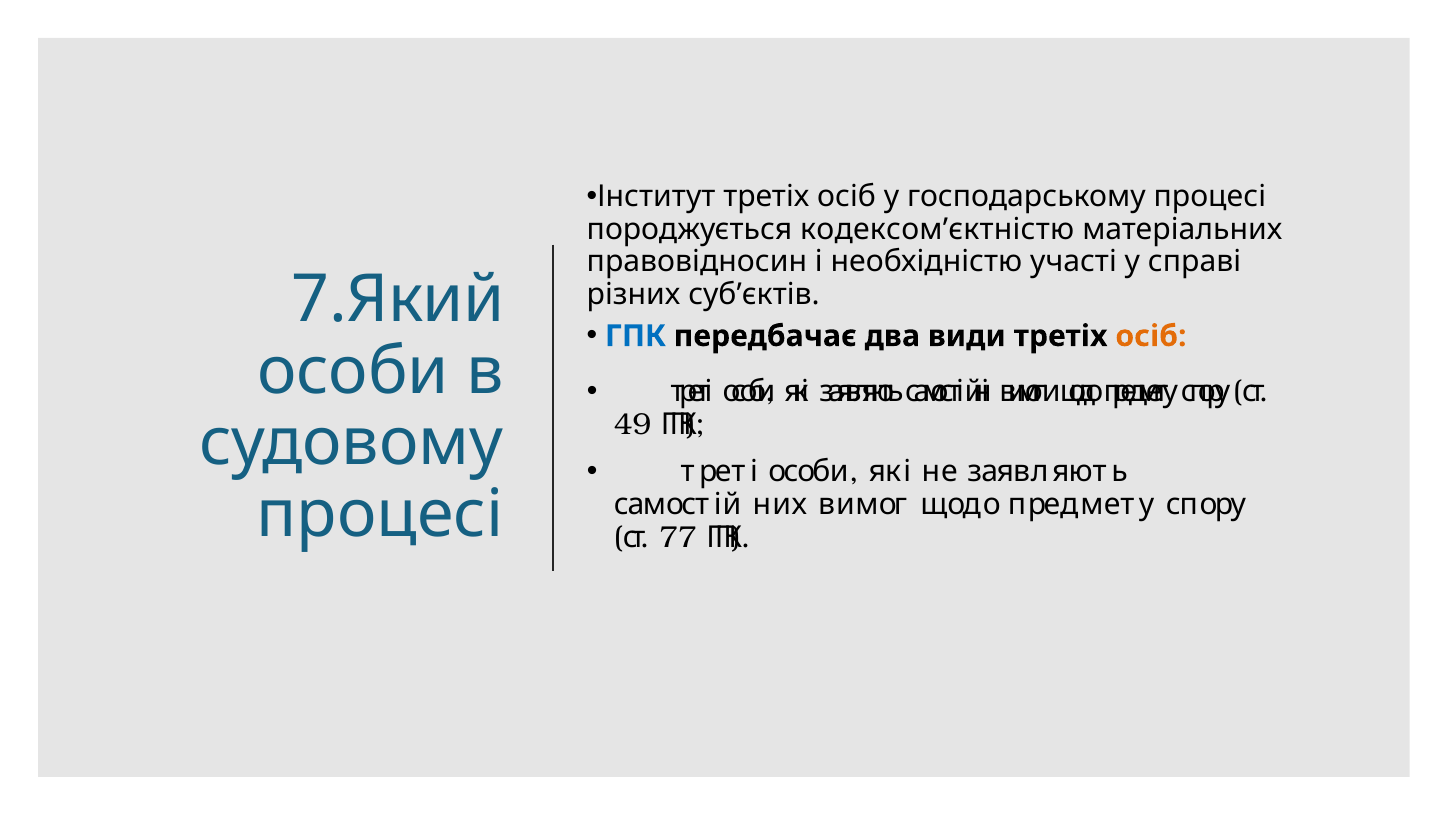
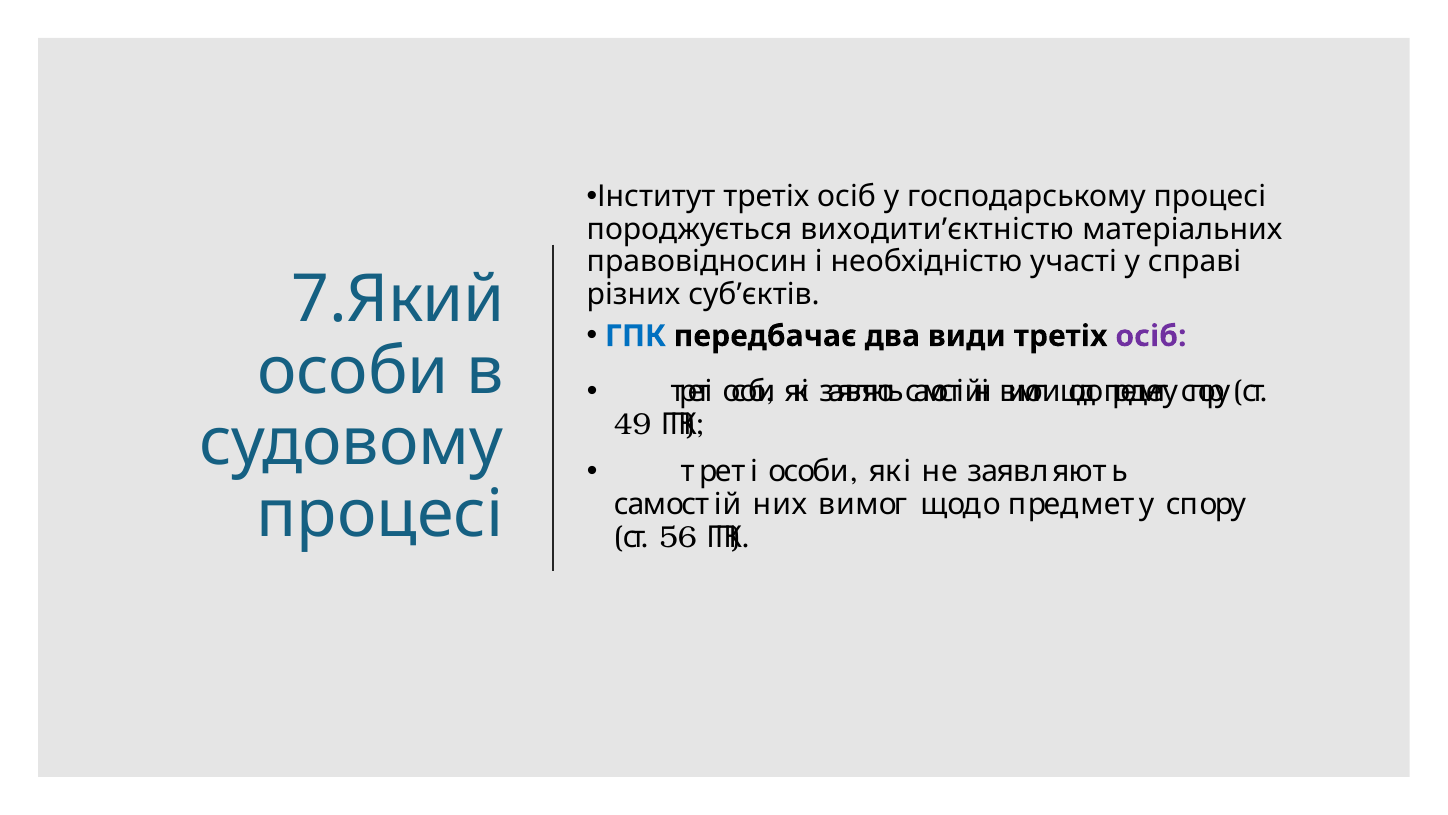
кодексом’єктністю: кодексом’єктністю -> виходити’єктністю (937, 229)
осіб colour: orange -> purple (1151, 336)
77: 77 -> 56 (678, 537)
